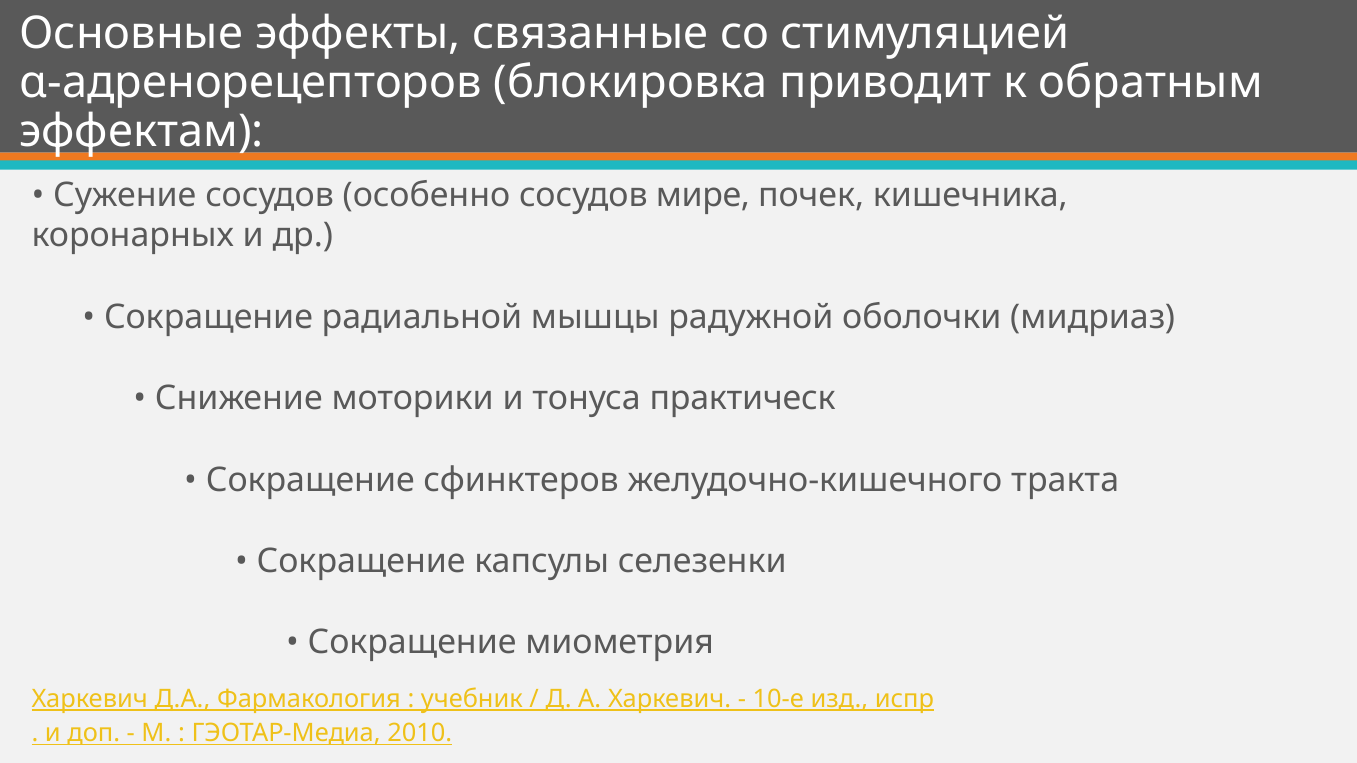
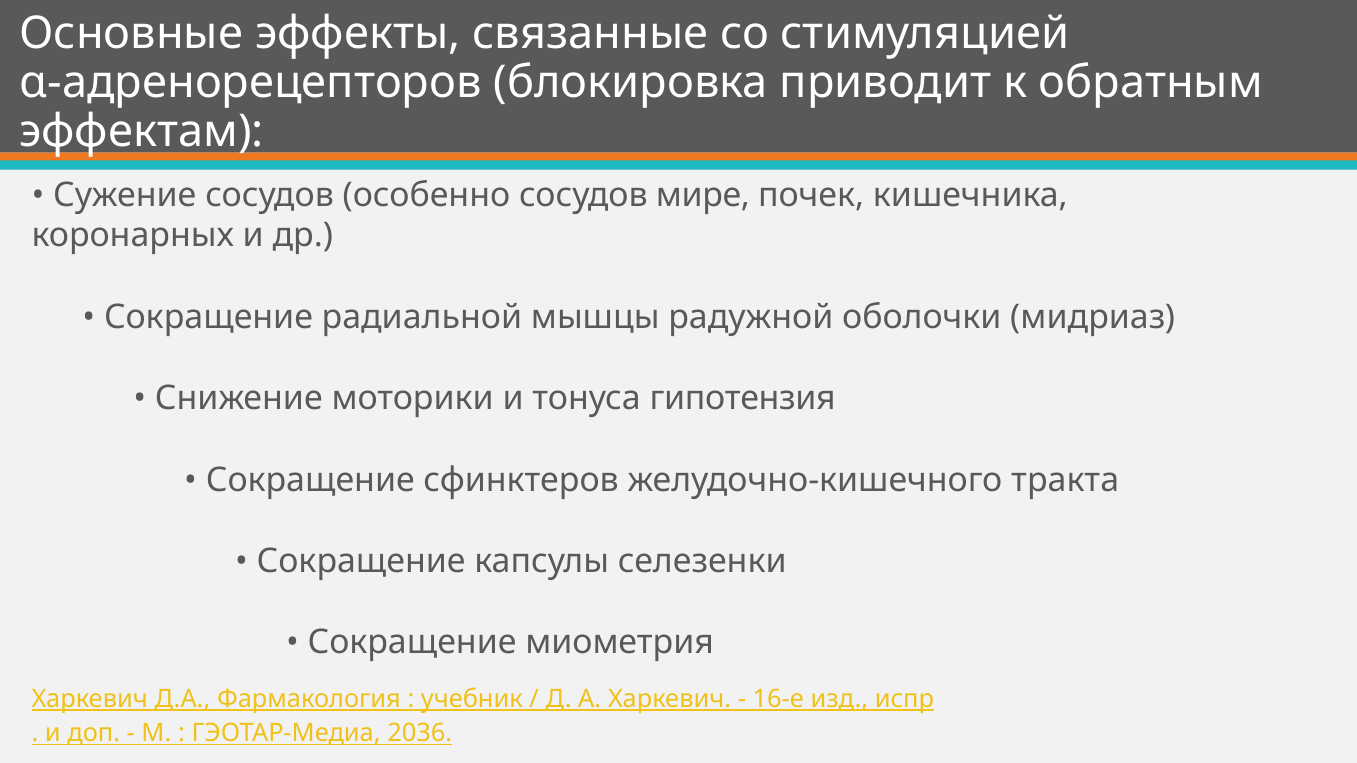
практическ: практическ -> гипотензия (743, 399)
10-е: 10-е -> 16-е (778, 699)
2010: 2010 -> 2036 (420, 734)
